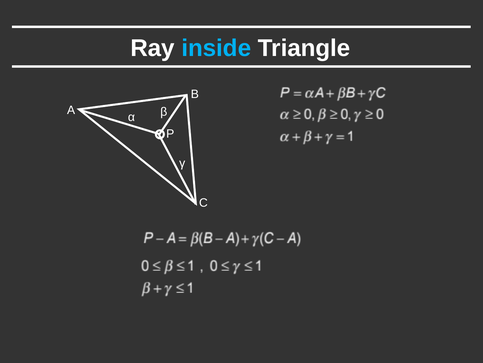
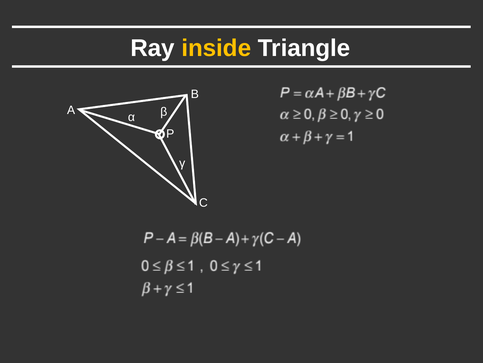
inside colour: light blue -> yellow (216, 48)
